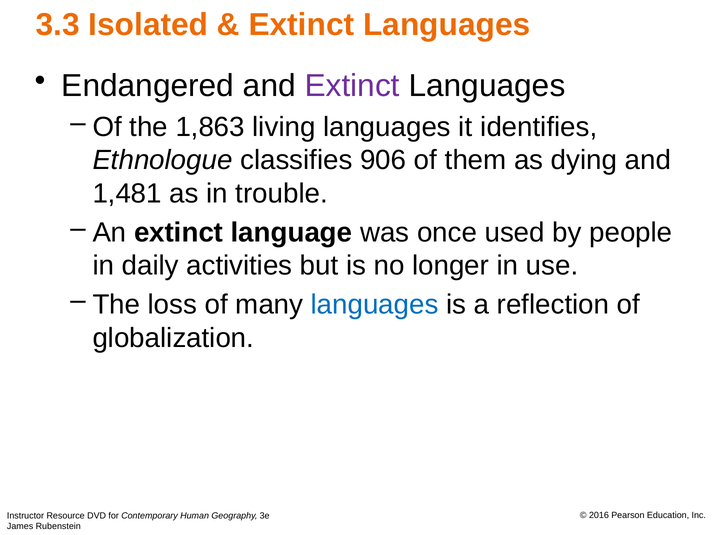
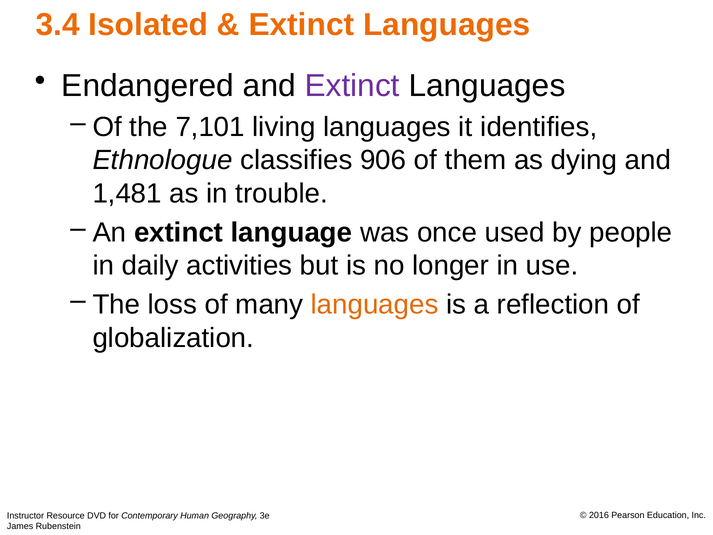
3.3: 3.3 -> 3.4 (58, 25)
1,863: 1,863 -> 7,101 (210, 127)
languages colour: blue -> orange (375, 304)
